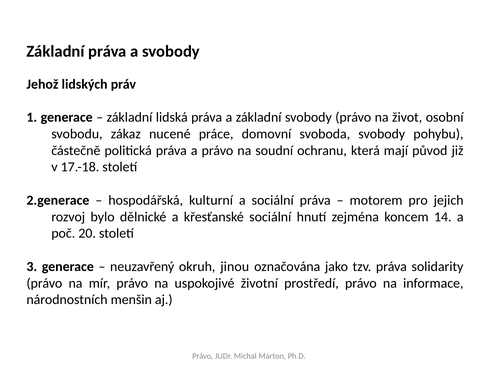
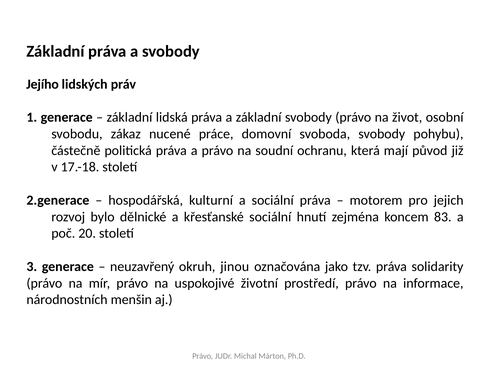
Jehož: Jehož -> Jejího (43, 84)
14: 14 -> 83 (443, 217)
